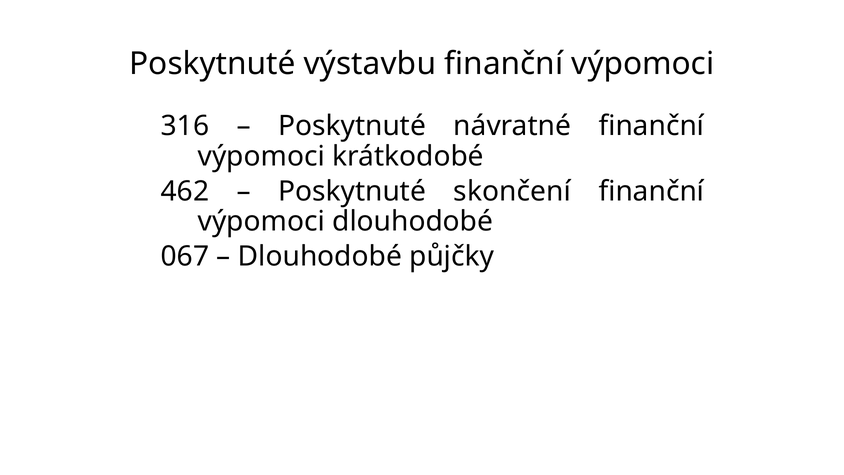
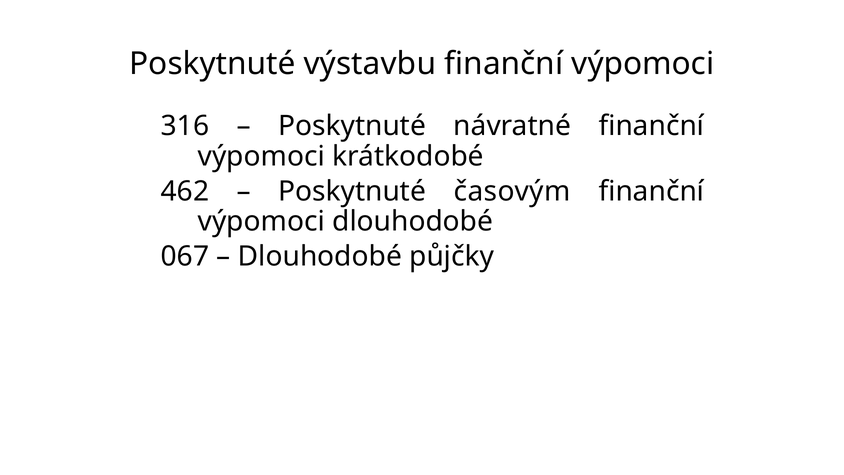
skončení: skončení -> časovým (512, 191)
